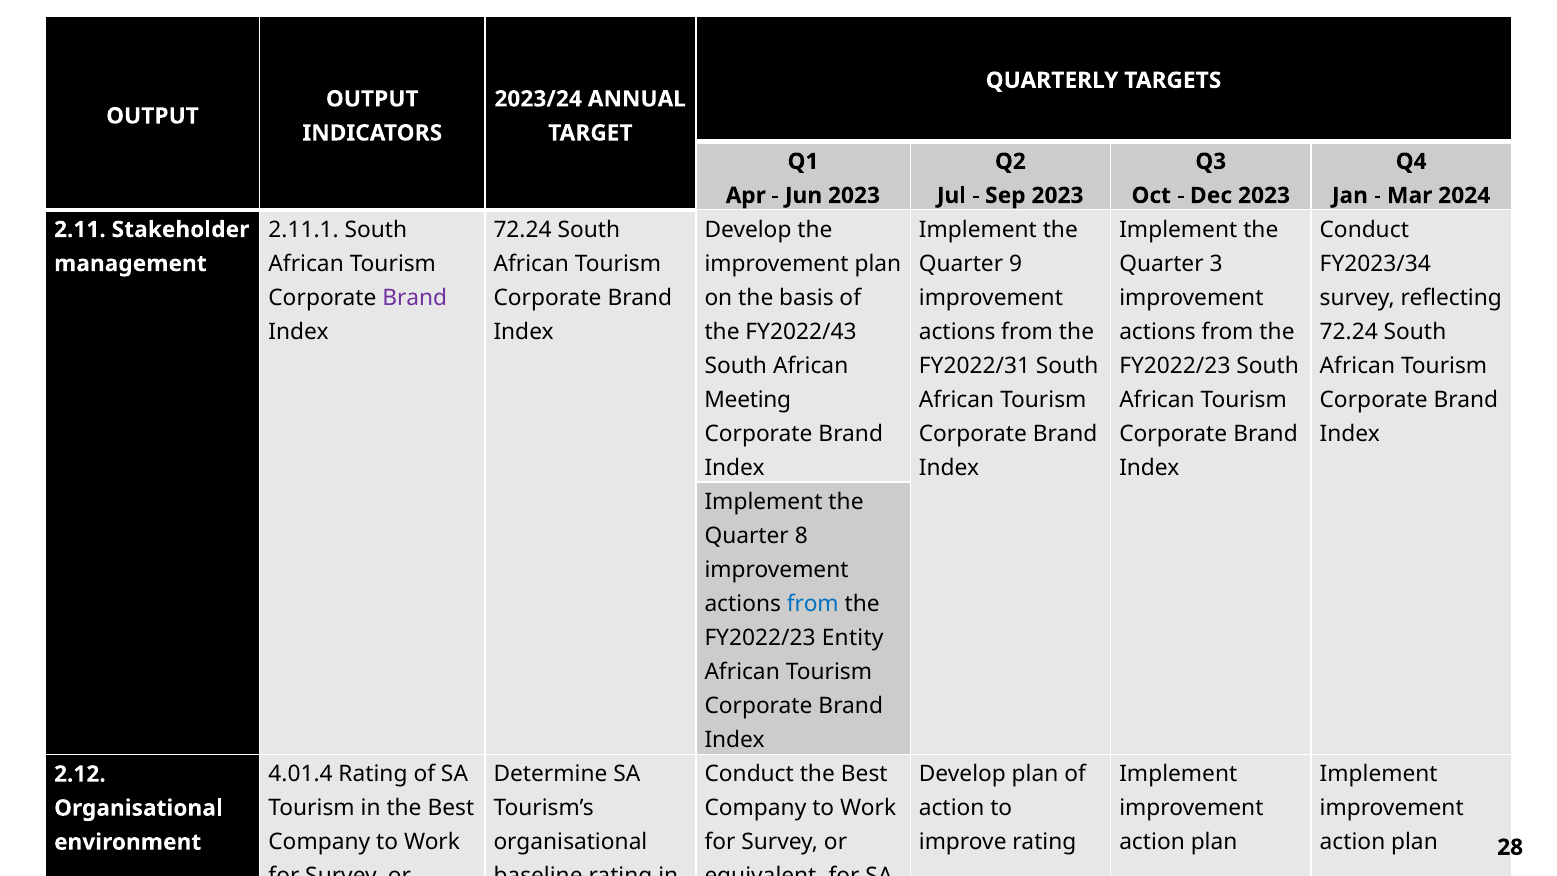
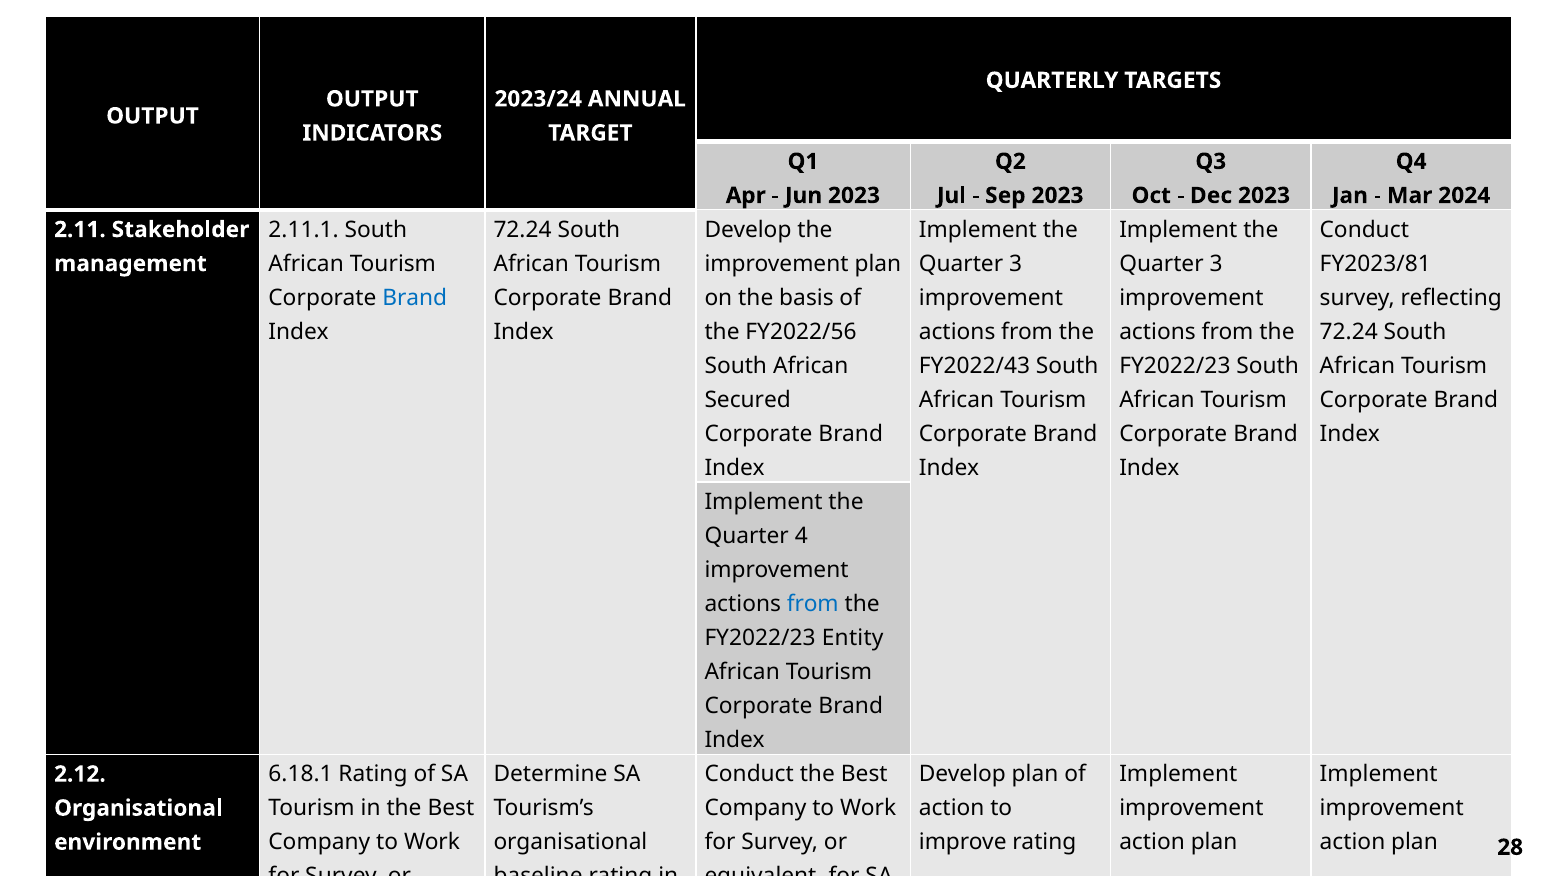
9: 9 -> 3 (1016, 264)
FY2023/34: FY2023/34 -> FY2023/81 (1375, 264)
Brand colour: purple -> blue (415, 298)
FY2022/43: FY2022/43 -> FY2022/56 (801, 332)
FY2022/31: FY2022/31 -> FY2022/43 (975, 366)
Meeting: Meeting -> Secured (748, 400)
8: 8 -> 4 (801, 536)
4.01.4: 4.01.4 -> 6.18.1 (301, 774)
